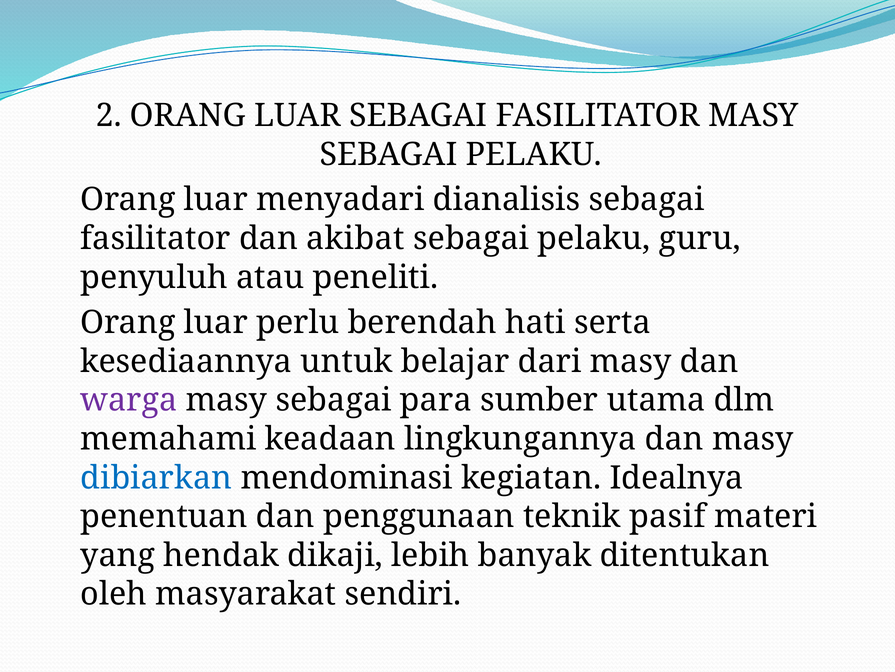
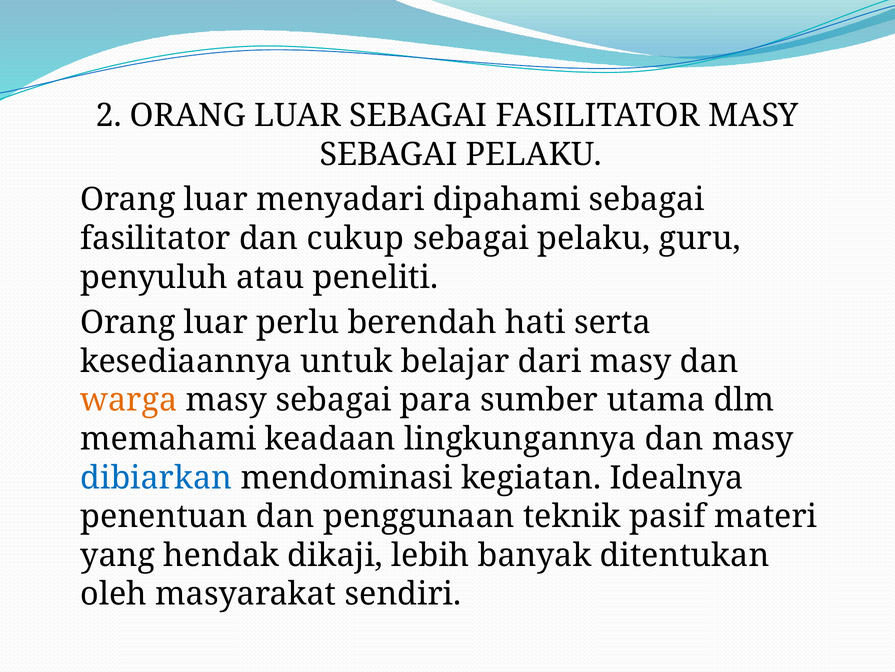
dianalisis: dianalisis -> dipahami (507, 200)
akibat: akibat -> cukup (355, 238)
warga colour: purple -> orange (129, 400)
